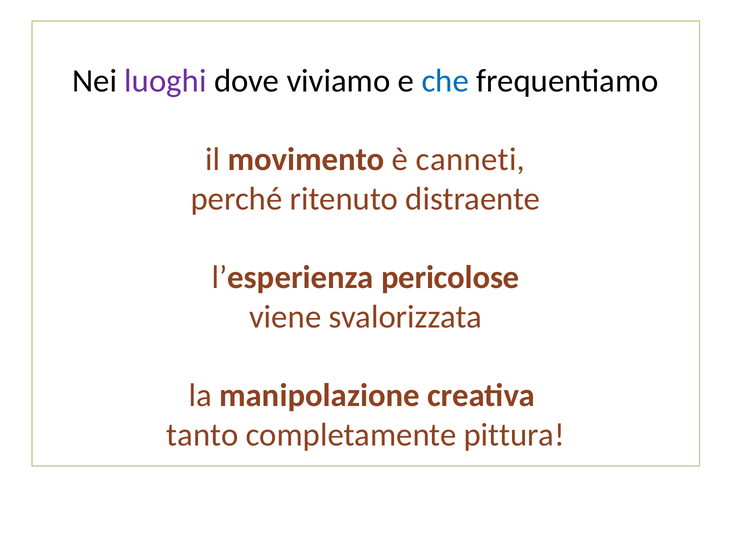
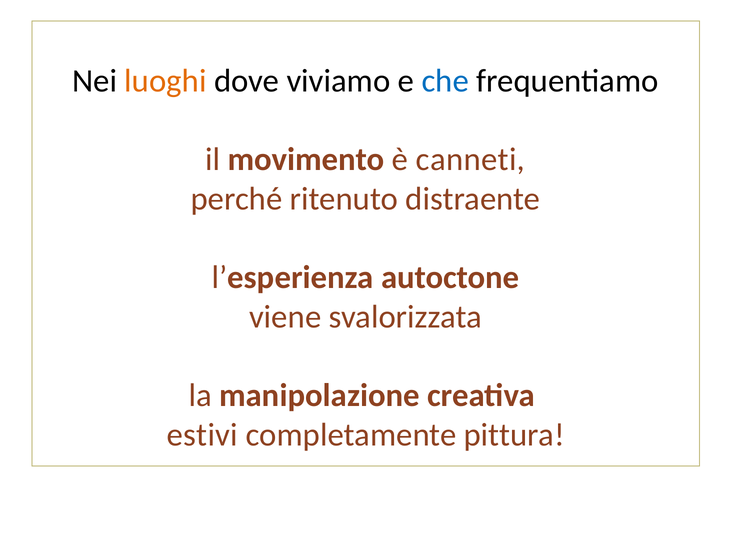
luoghi colour: purple -> orange (166, 81)
pericolose: pericolose -> autoctone (450, 278)
tanto: tanto -> estivi (202, 435)
